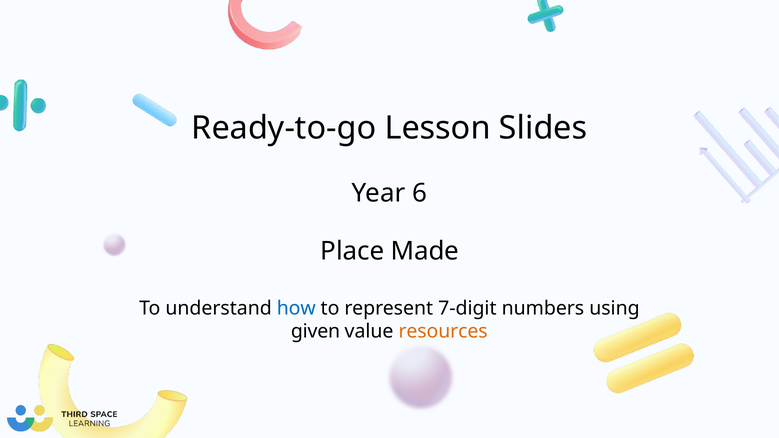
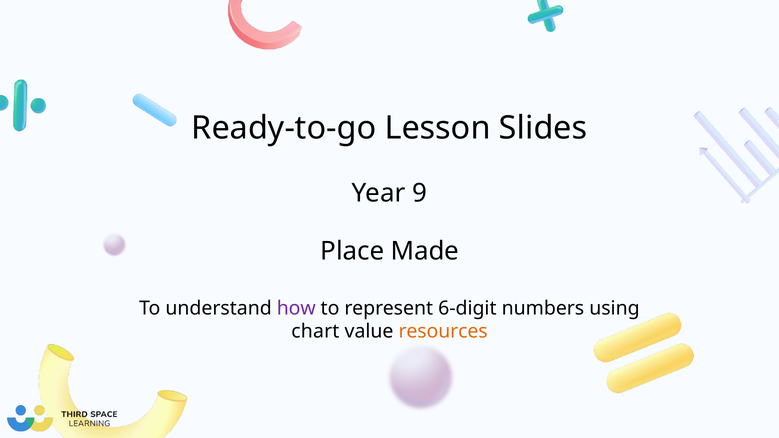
6: 6 -> 9 (419, 193)
how colour: blue -> purple (296, 308)
7-digit: 7-digit -> 6-digit (467, 308)
given: given -> chart (315, 332)
